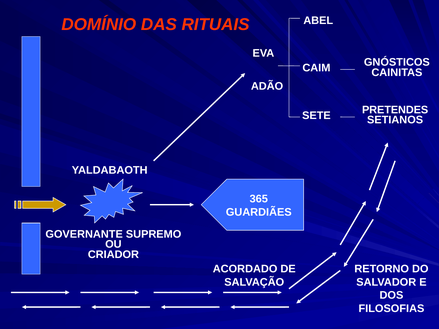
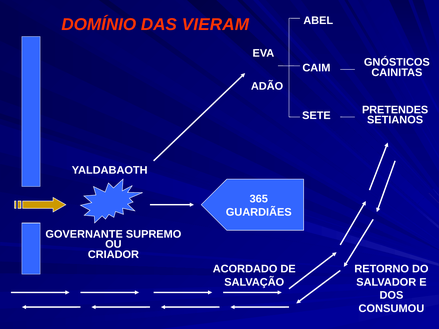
RITUAIS: RITUAIS -> VIERAM (215, 25)
FILOSOFIAS: FILOSOFIAS -> CONSUMOU (391, 309)
